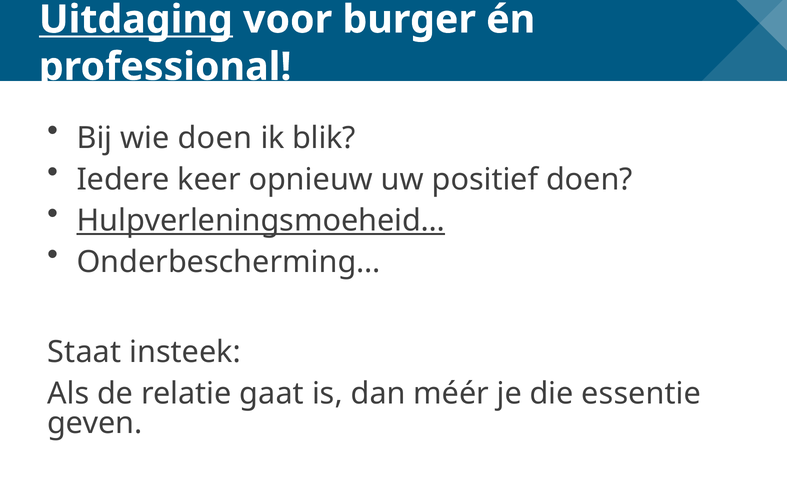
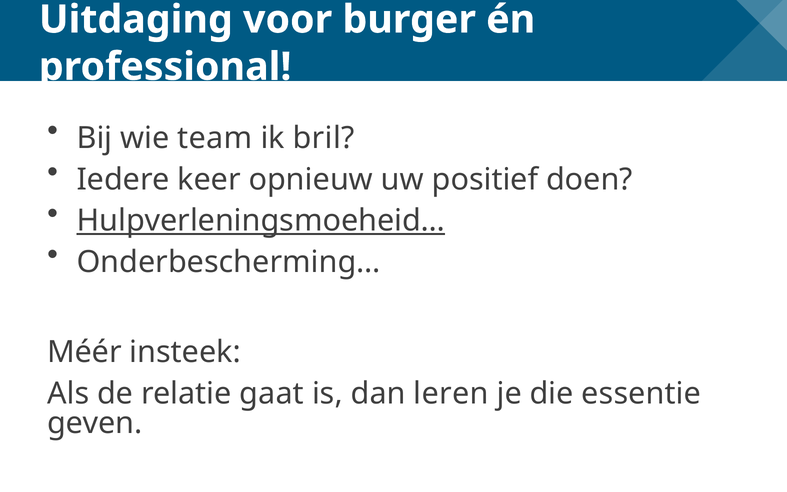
Uitdaging underline: present -> none (136, 20)
wie doen: doen -> team (215, 138)
blik: blik -> bril (324, 138)
Staat: Staat -> Méér (84, 352)
méér: méér -> leren (451, 394)
